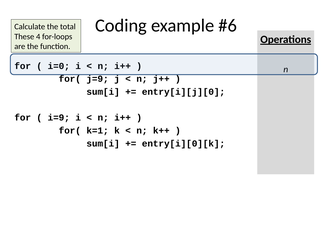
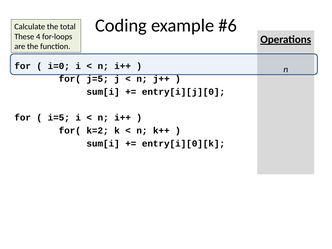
j=9: j=9 -> j=5 (98, 79)
i=9: i=9 -> i=5 (59, 118)
k=1: k=1 -> k=2 (98, 131)
